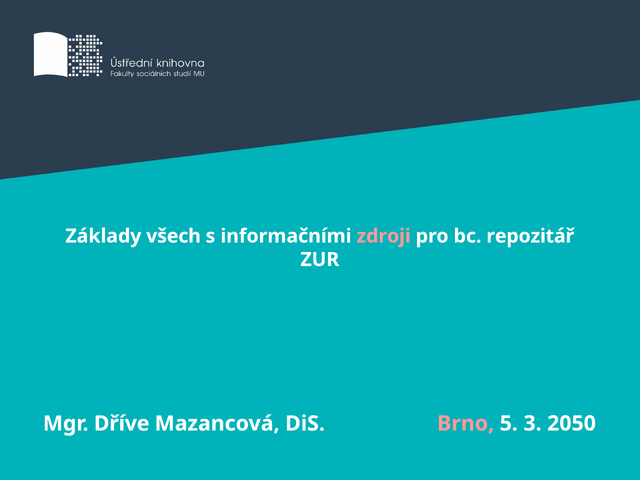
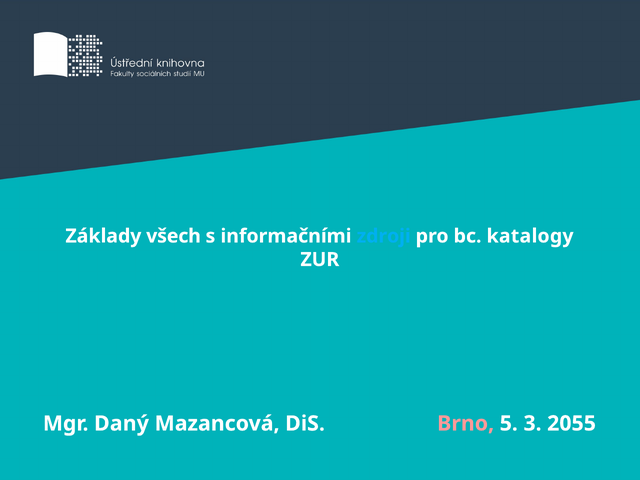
zdroji colour: pink -> light blue (384, 236)
repozitář: repozitář -> katalogy (530, 236)
Dříve: Dříve -> Daný (121, 424)
2050: 2050 -> 2055 (572, 423)
